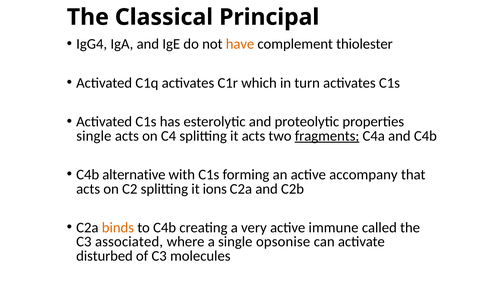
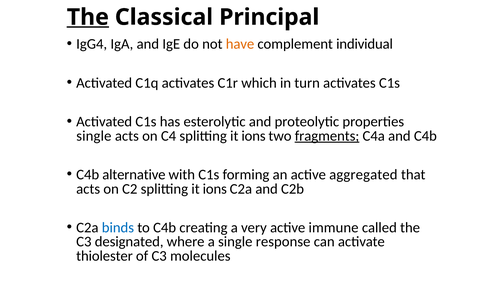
The underline: none -> present (88, 17)
thiolester: thiolester -> individual (365, 44)
C4 splitting it acts: acts -> ions (254, 136)
accompany: accompany -> aggregated (363, 174)
binds colour: orange -> blue (118, 227)
associated: associated -> designated (129, 241)
opsonise: opsonise -> response (283, 241)
disturbed: disturbed -> thiolester (105, 255)
